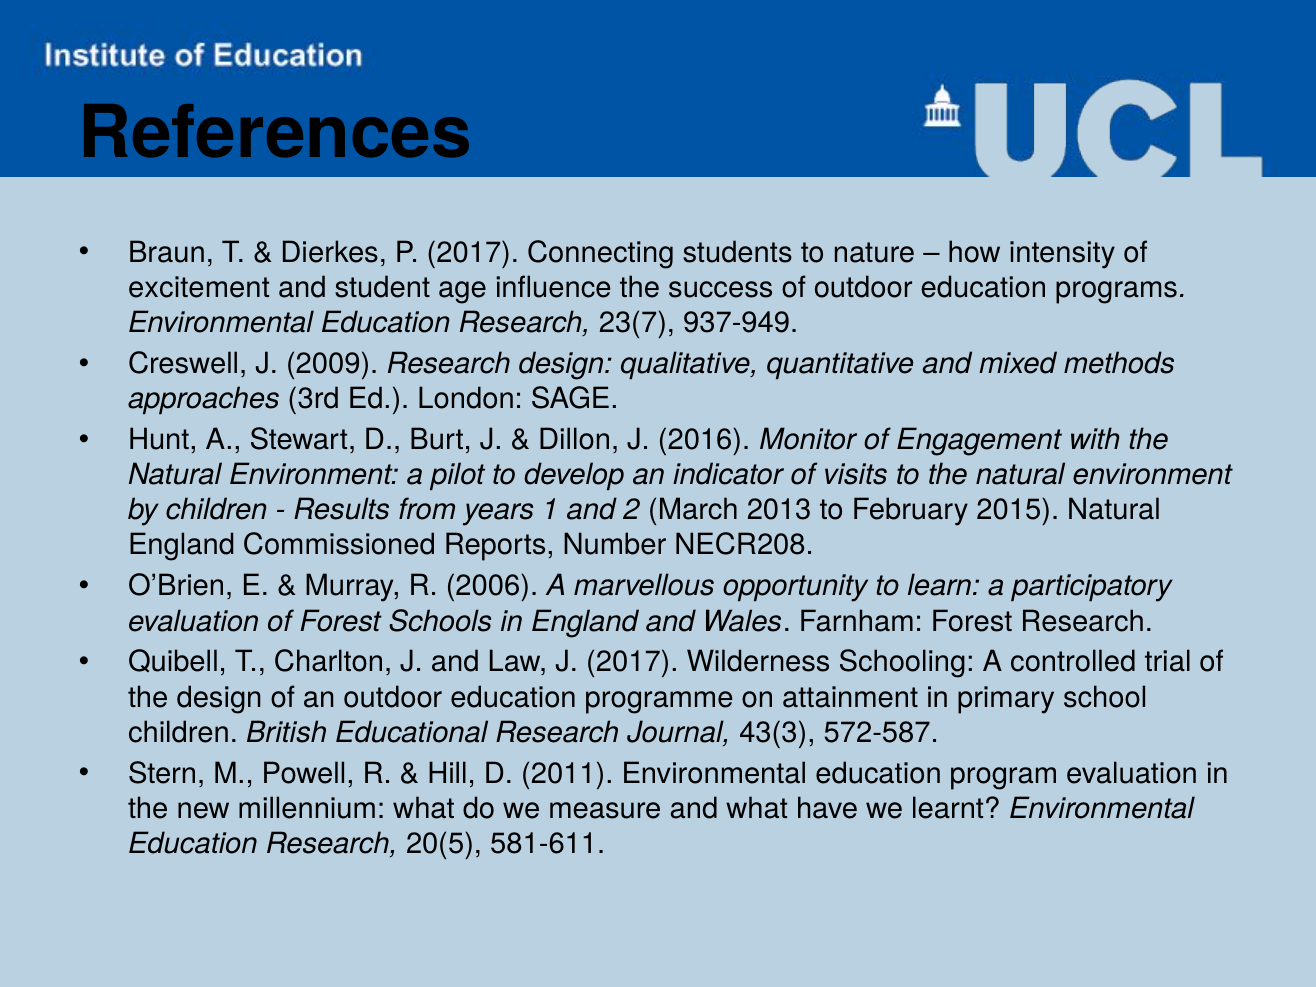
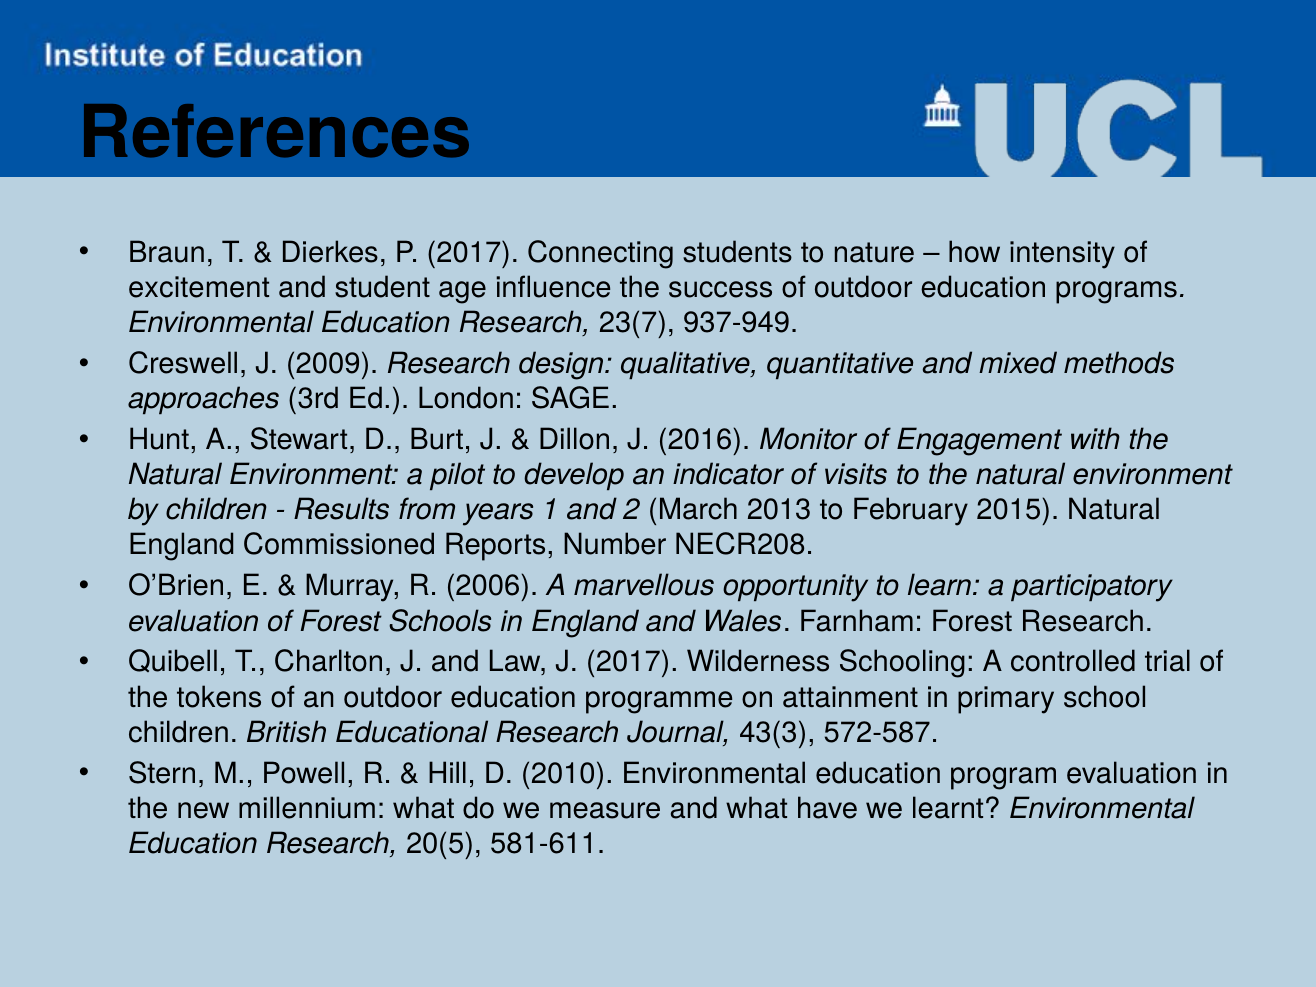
the design: design -> tokens (220, 697)
2011: 2011 -> 2010 (567, 773)
